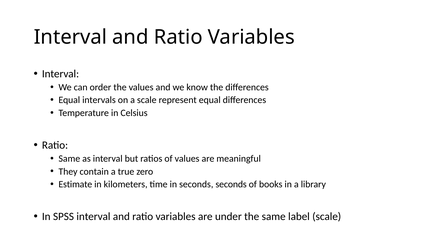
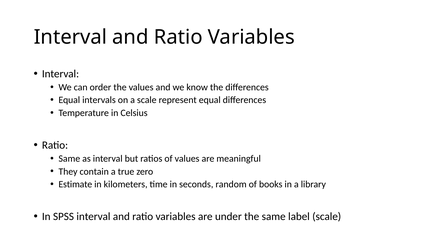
seconds seconds: seconds -> random (231, 184)
